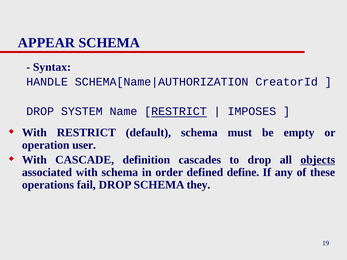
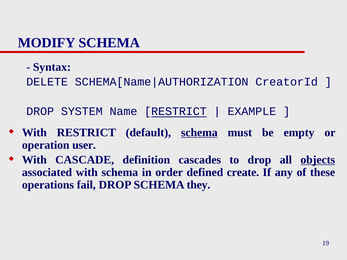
APPEAR: APPEAR -> MODIFY (47, 43)
HANDLE: HANDLE -> DELETE (47, 82)
IMPOSES: IMPOSES -> EXAMPLE (252, 111)
schema underline: none -> present (199, 133)
define: define -> create (243, 172)
